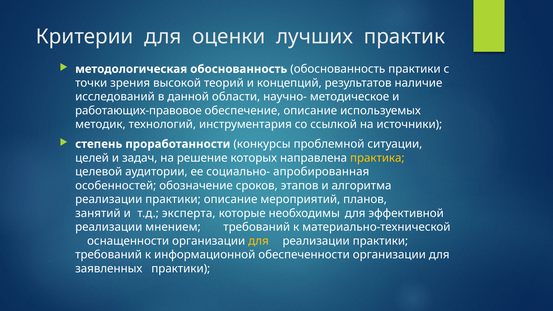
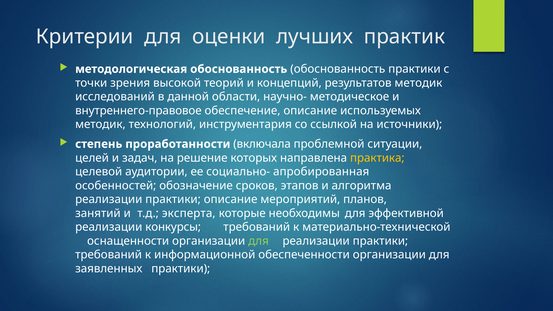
результатов наличие: наличие -> методик (418, 83)
работающих-правовое: работающих-правовое -> внутреннего-правовое (138, 111)
конкурсы: конкурсы -> включала (262, 144)
мнением: мнением -> конкурсы (173, 227)
для colour: yellow -> light green (259, 241)
